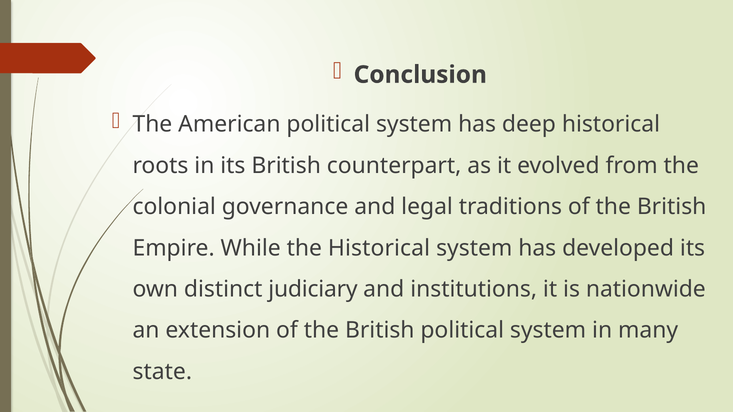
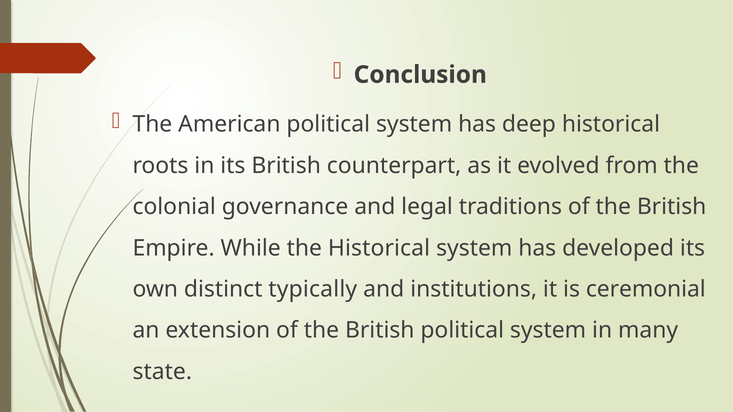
judiciary: judiciary -> typically (313, 289)
nationwide: nationwide -> ceremonial (646, 289)
